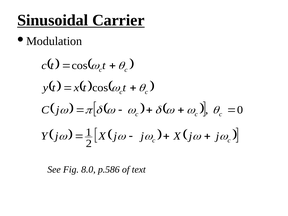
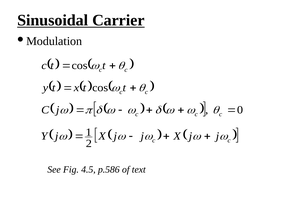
8.0: 8.0 -> 4.5 (88, 169)
